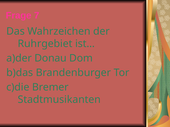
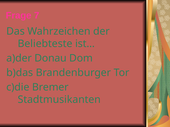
Ruhrgebiet: Ruhrgebiet -> Beliebteste (45, 44)
